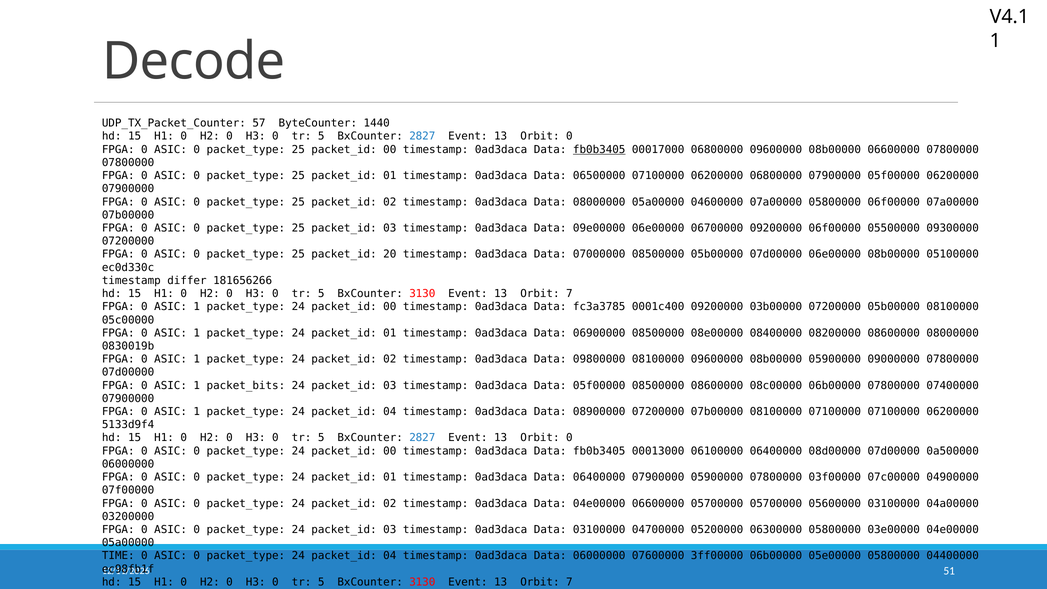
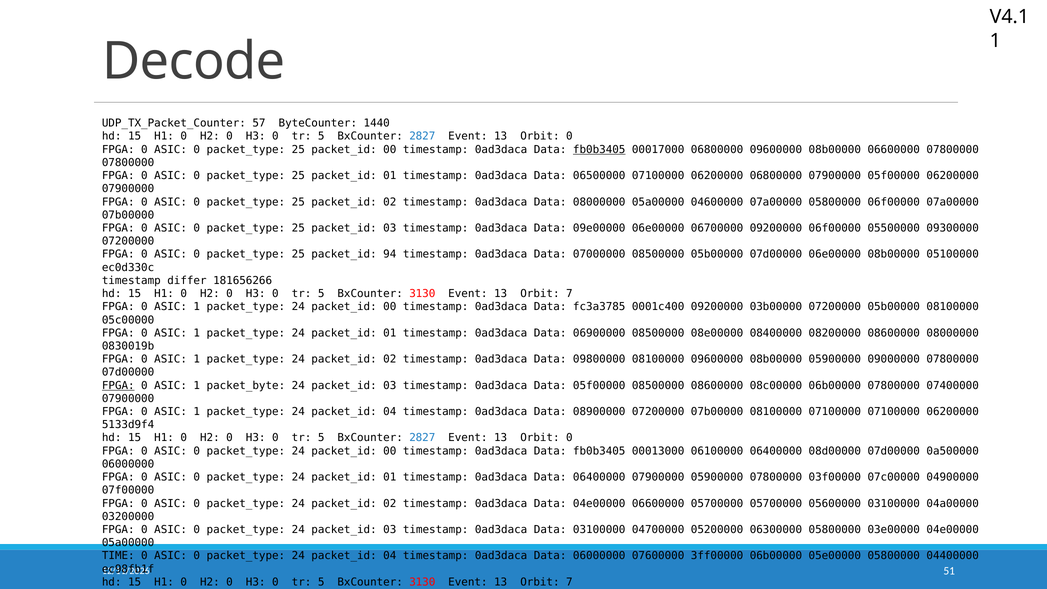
20: 20 -> 94 (390, 254)
FPGA underline: none -> present (118, 385)
packet_bits: packet_bits -> packet_byte (246, 385)
